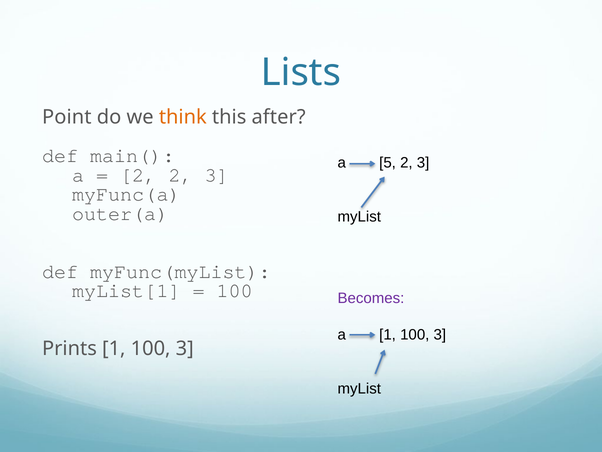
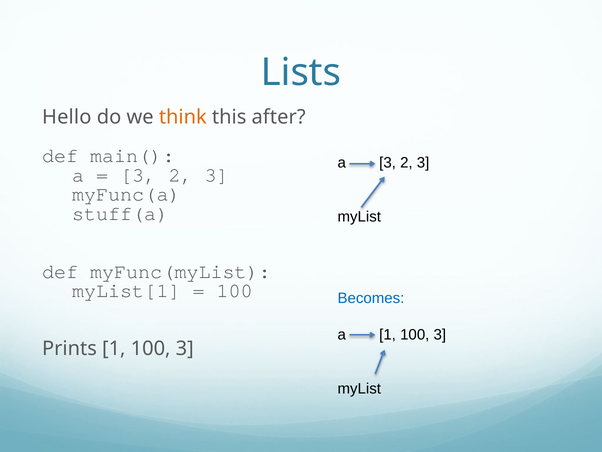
Point: Point -> Hello (67, 117)
a 5: 5 -> 3 (388, 163)
2: 2 -> 3 (138, 175)
outer(a: outer(a -> stuff(a (120, 213)
Becomes colour: purple -> blue (371, 298)
